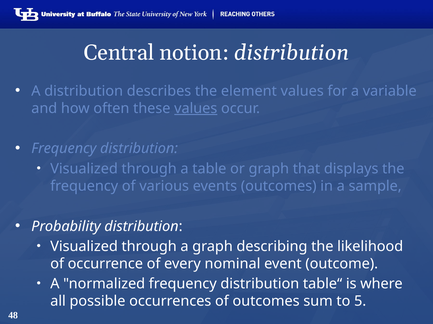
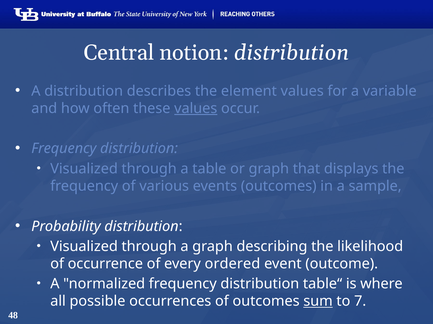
nominal: nominal -> ordered (232, 264)
sum underline: none -> present (318, 302)
5: 5 -> 7 (360, 302)
